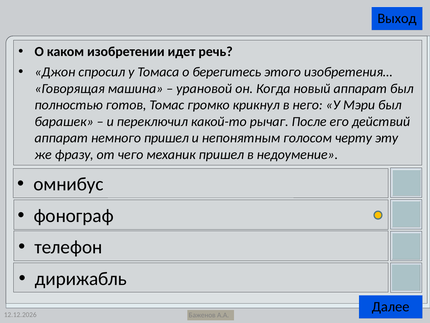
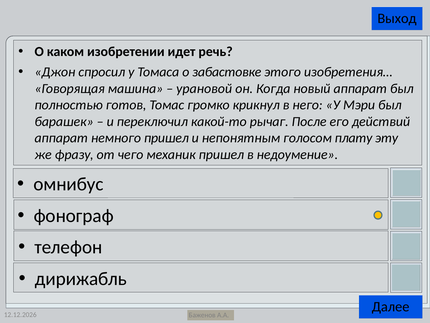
берегитесь: берегитесь -> забастовке (227, 72)
черту: черту -> плату (354, 138)
